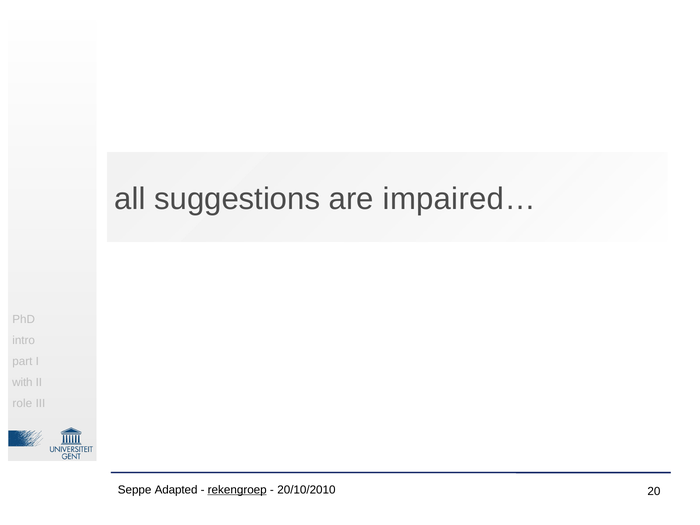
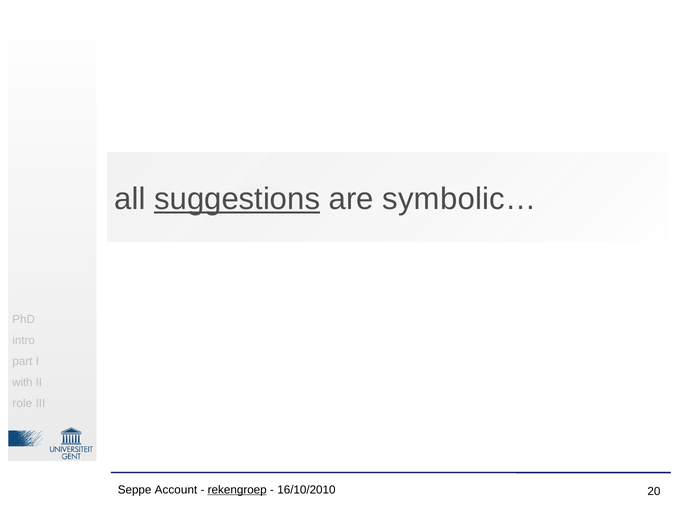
suggestions underline: none -> present (237, 199)
impaired…: impaired… -> symbolic… (459, 199)
Adapted: Adapted -> Account (176, 490)
20/10/2010: 20/10/2010 -> 16/10/2010 (306, 490)
